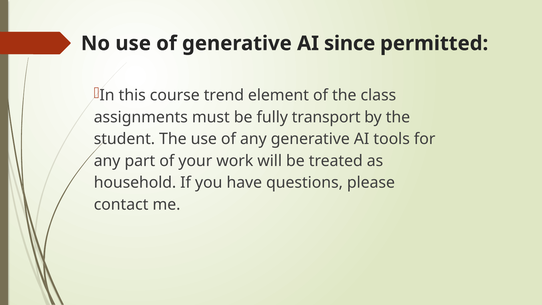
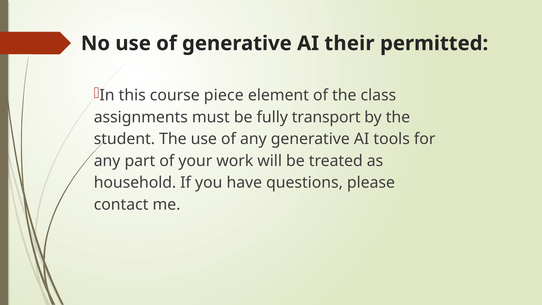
since: since -> their (349, 43)
trend: trend -> piece (224, 95)
